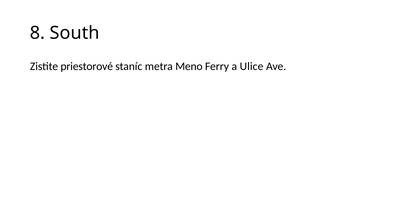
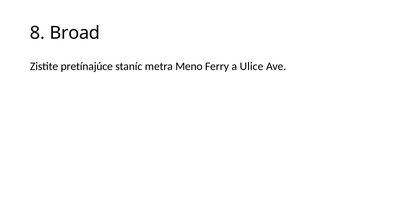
South: South -> Broad (75, 33)
priestorové: priestorové -> pretínajúce (87, 66)
